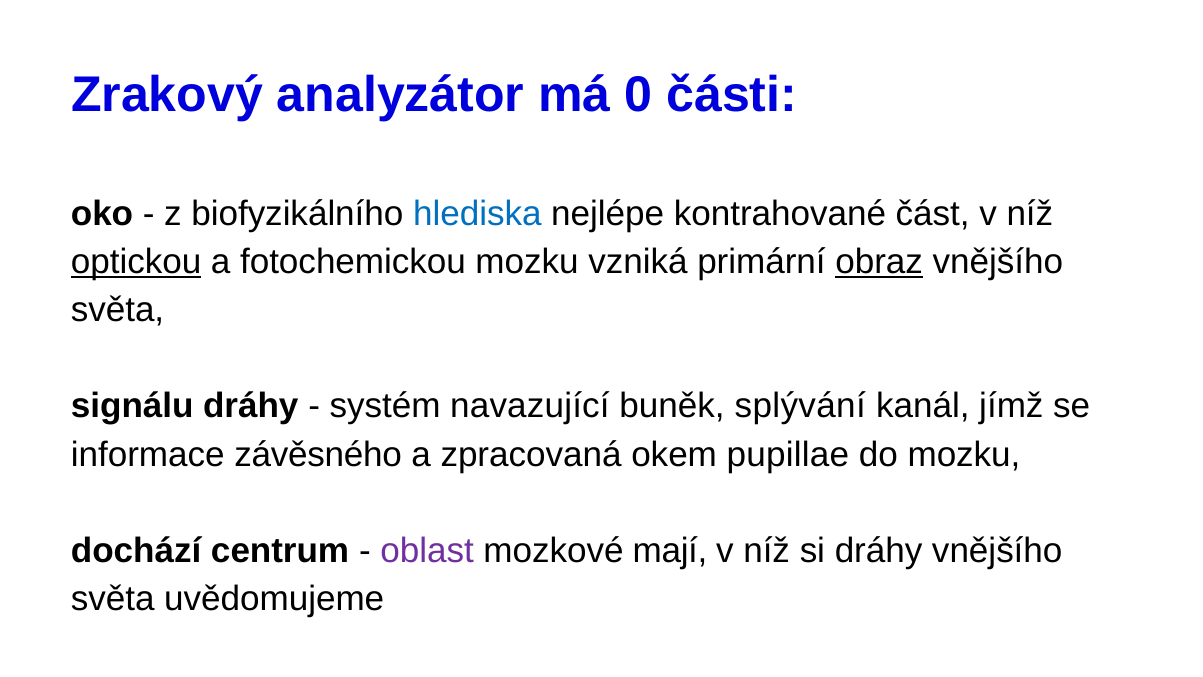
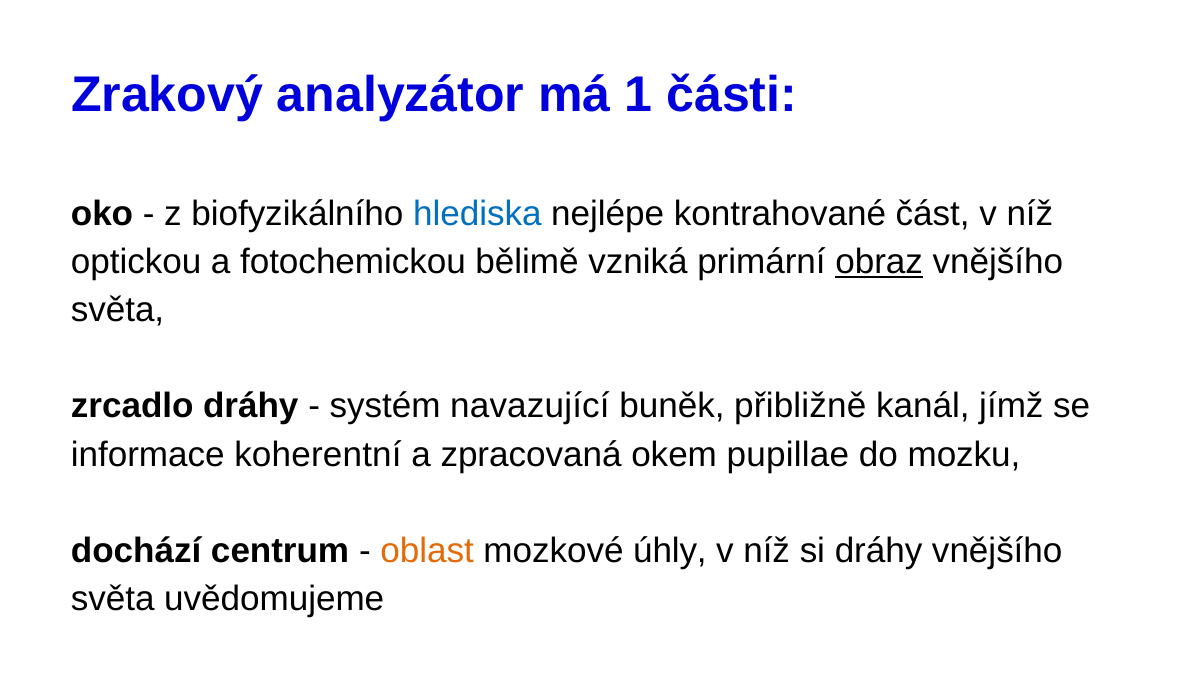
0: 0 -> 1 (639, 95)
optickou underline: present -> none (136, 262)
fotochemickou mozku: mozku -> bělimě (527, 262)
signálu: signálu -> zrcadlo (132, 406)
splývání: splývání -> přibližně (800, 406)
závěsného: závěsného -> koherentní (318, 454)
oblast colour: purple -> orange (427, 550)
mají: mají -> úhly (670, 550)
